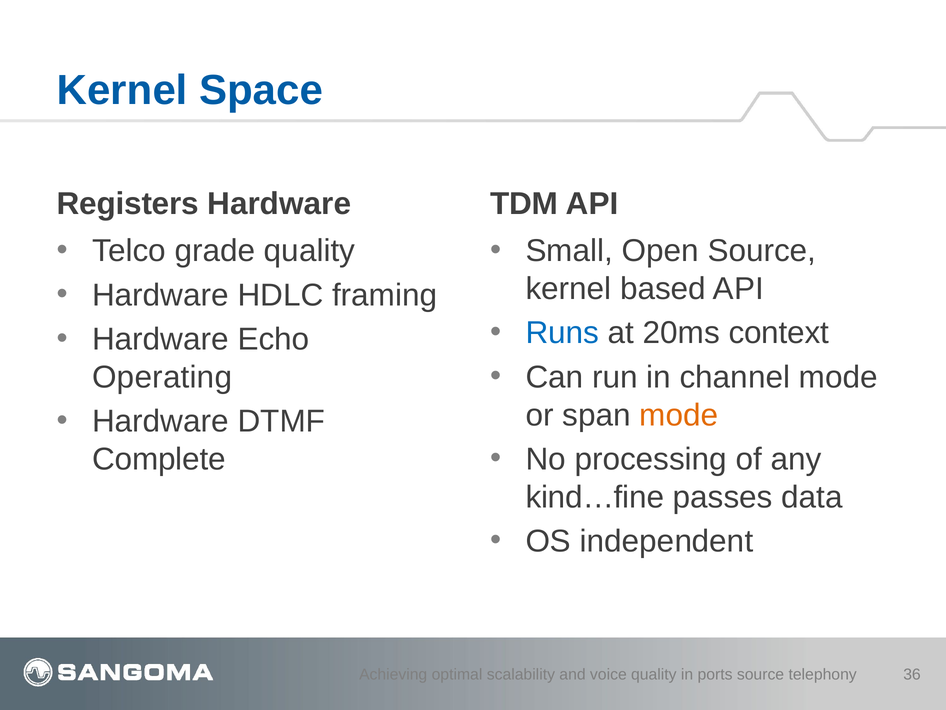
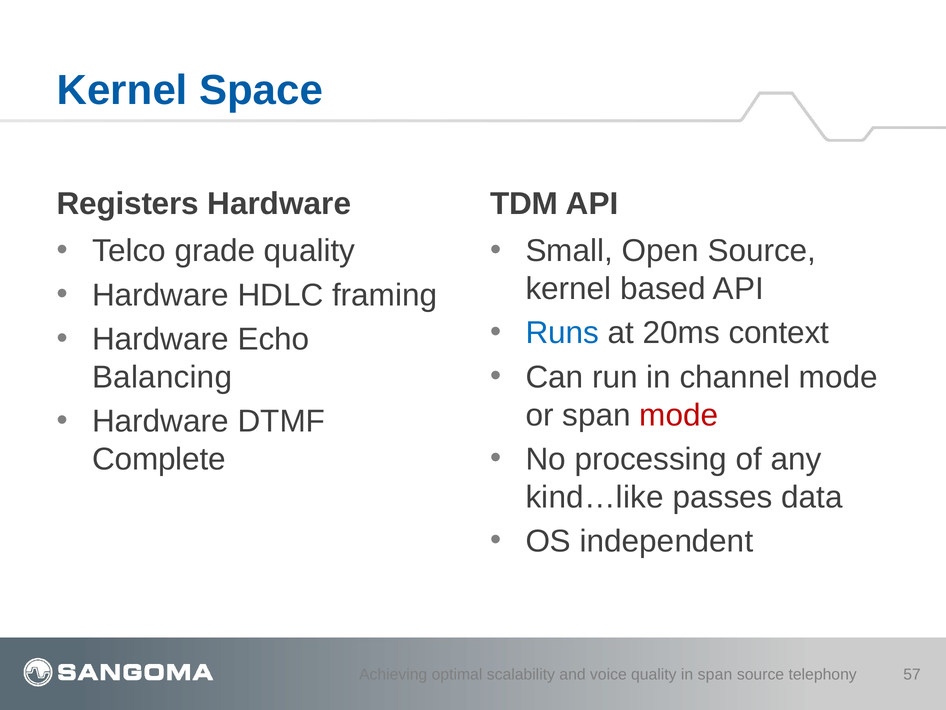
Operating: Operating -> Balancing (162, 377)
mode colour: orange -> red (679, 415)
kind…fine: kind…fine -> kind…like (595, 497)
in ports: ports -> span (715, 674)
36: 36 -> 57 (912, 674)
